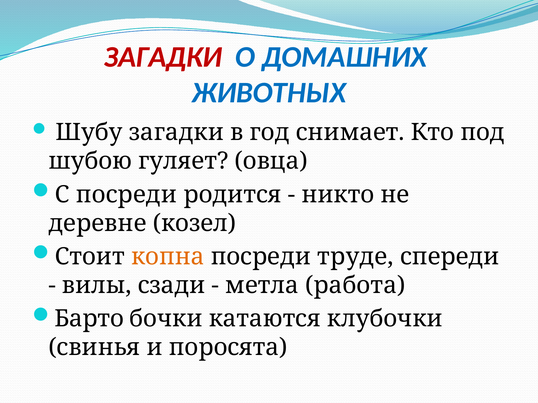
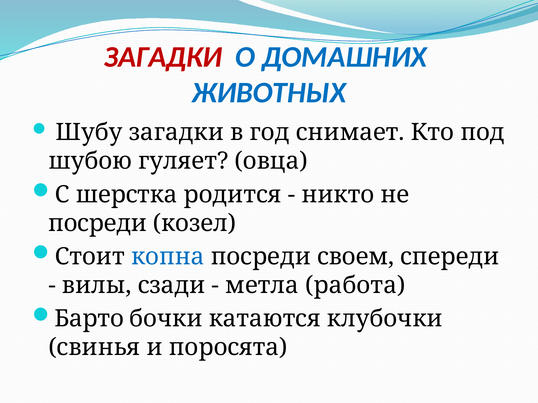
С посреди: посреди -> шерстка (127, 195)
деревне: деревне -> посреди (98, 223)
копна colour: orange -> blue (168, 257)
труде: труде -> своем (356, 257)
